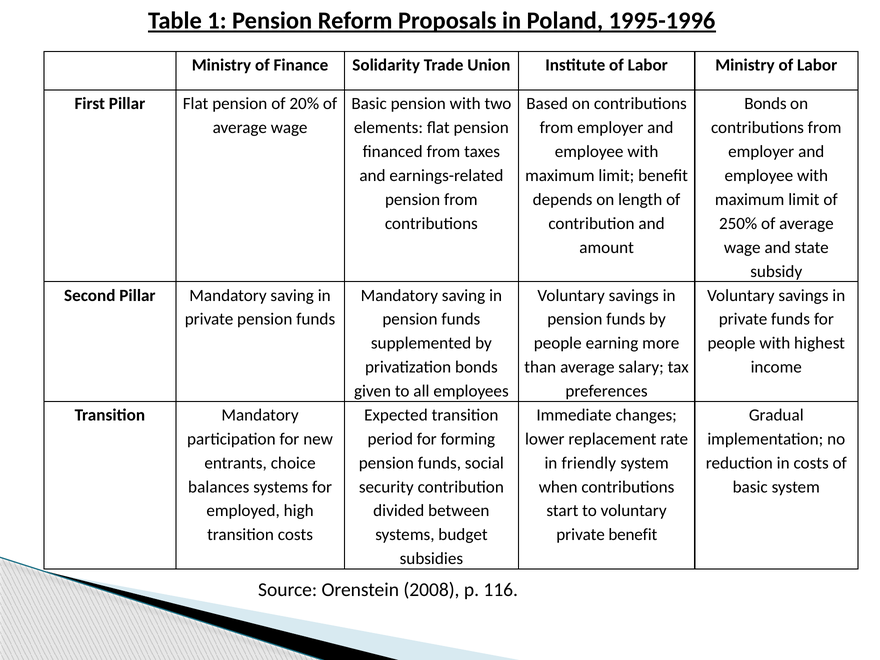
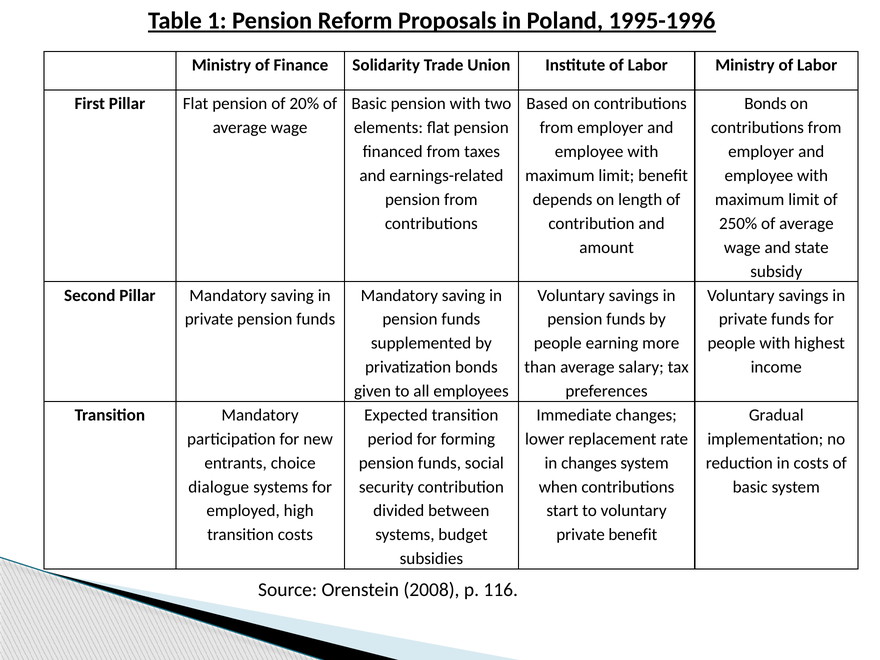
in friendly: friendly -> changes (589, 463)
balances: balances -> dialogue (219, 487)
